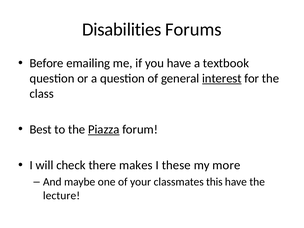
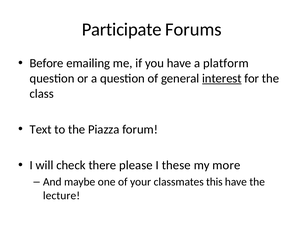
Disabilities: Disabilities -> Participate (122, 29)
textbook: textbook -> platform (226, 63)
Best: Best -> Text (41, 129)
Piazza underline: present -> none (104, 129)
makes: makes -> please (136, 165)
